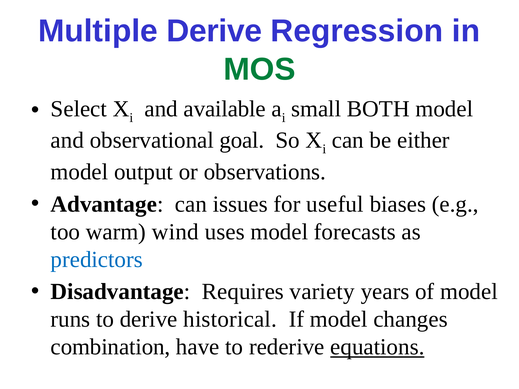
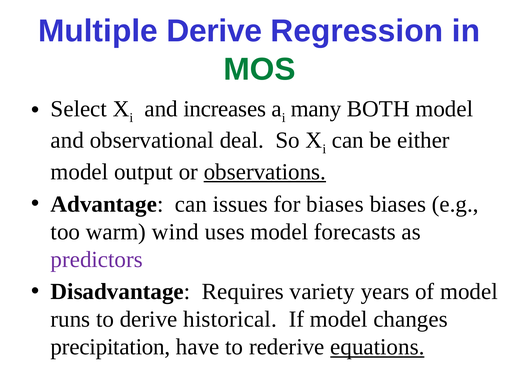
available: available -> increases (225, 109)
small: small -> many (316, 109)
goal: goal -> deal (242, 140)
observations underline: none -> present (265, 172)
for useful: useful -> biases (335, 204)
predictors colour: blue -> purple (97, 260)
combination: combination -> precipitation (111, 347)
